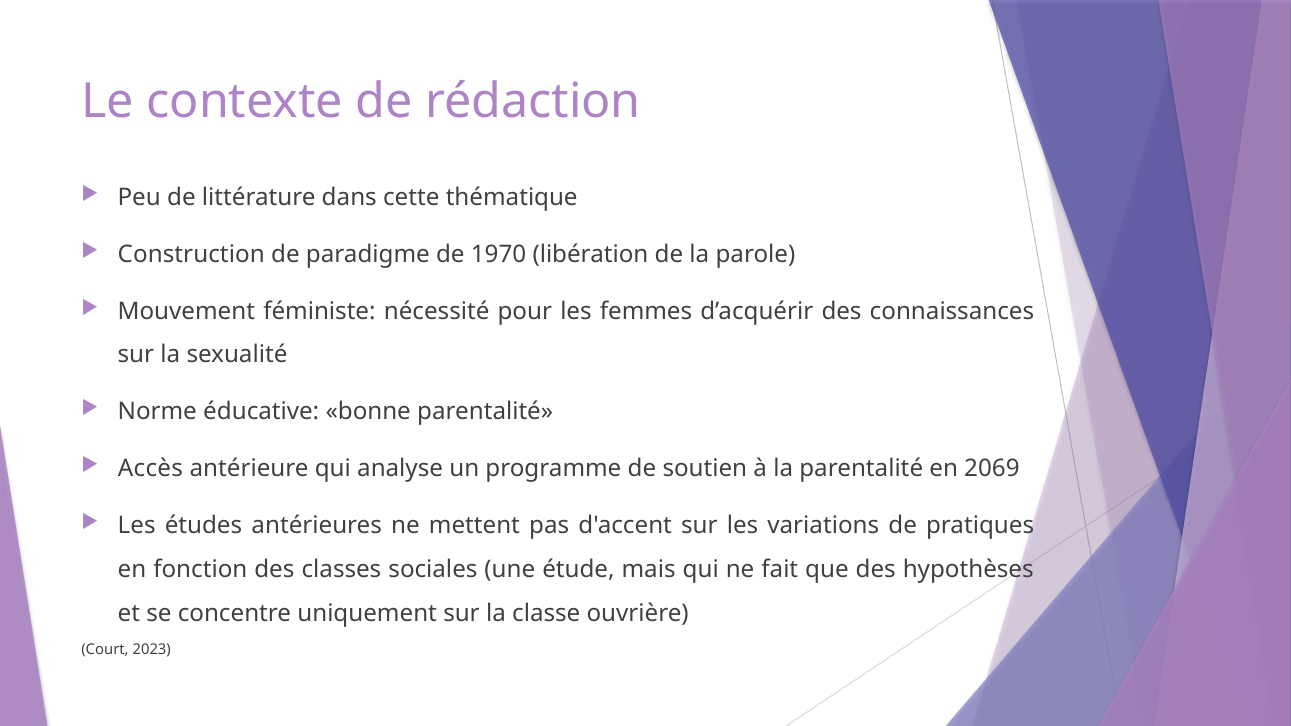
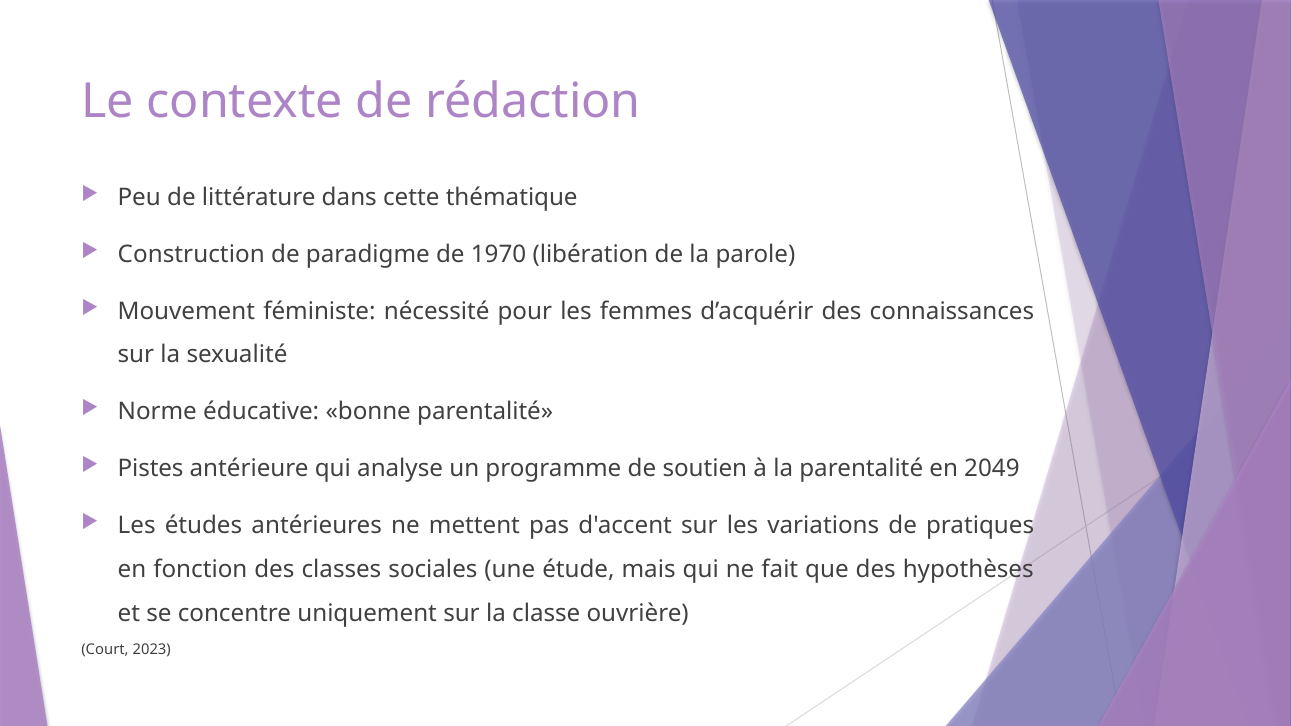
Accès: Accès -> Pistes (151, 469)
2069: 2069 -> 2049 (992, 469)
